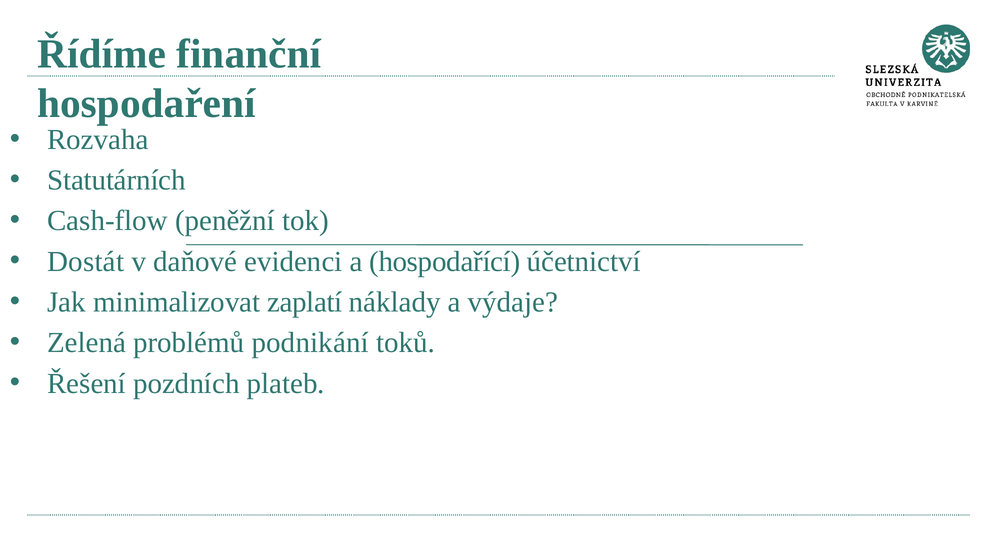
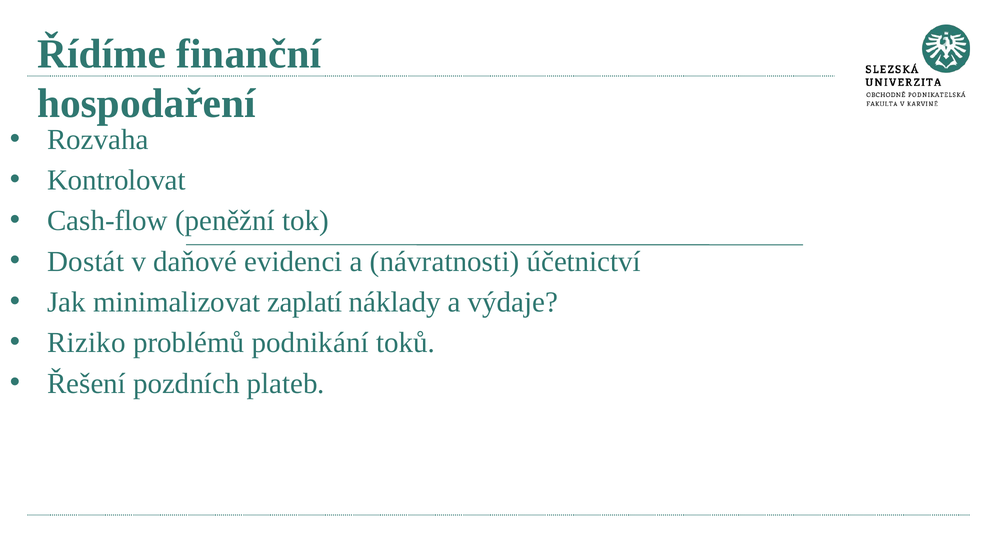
Statutárních: Statutárních -> Kontrolovat (116, 180)
hospodařící: hospodařící -> návratnosti (445, 261)
Zelená: Zelená -> Riziko (86, 343)
